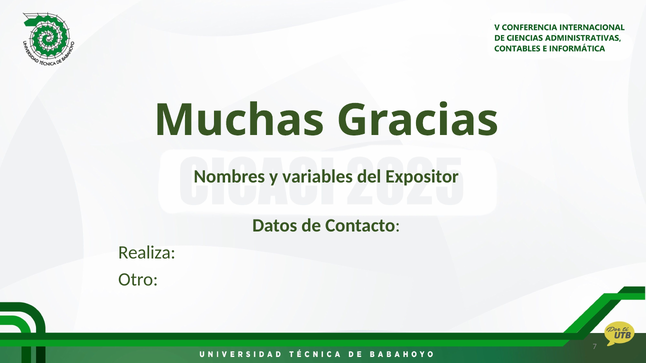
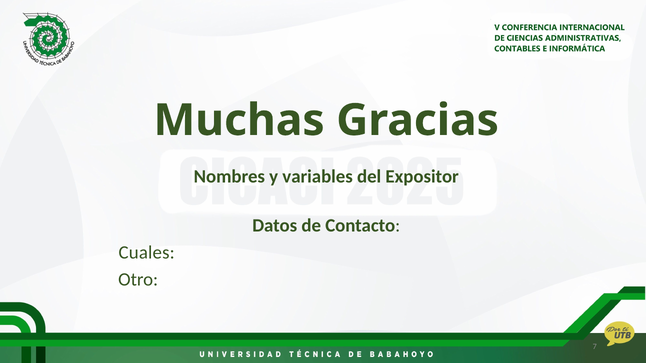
Realiza: Realiza -> Cuales (147, 253)
